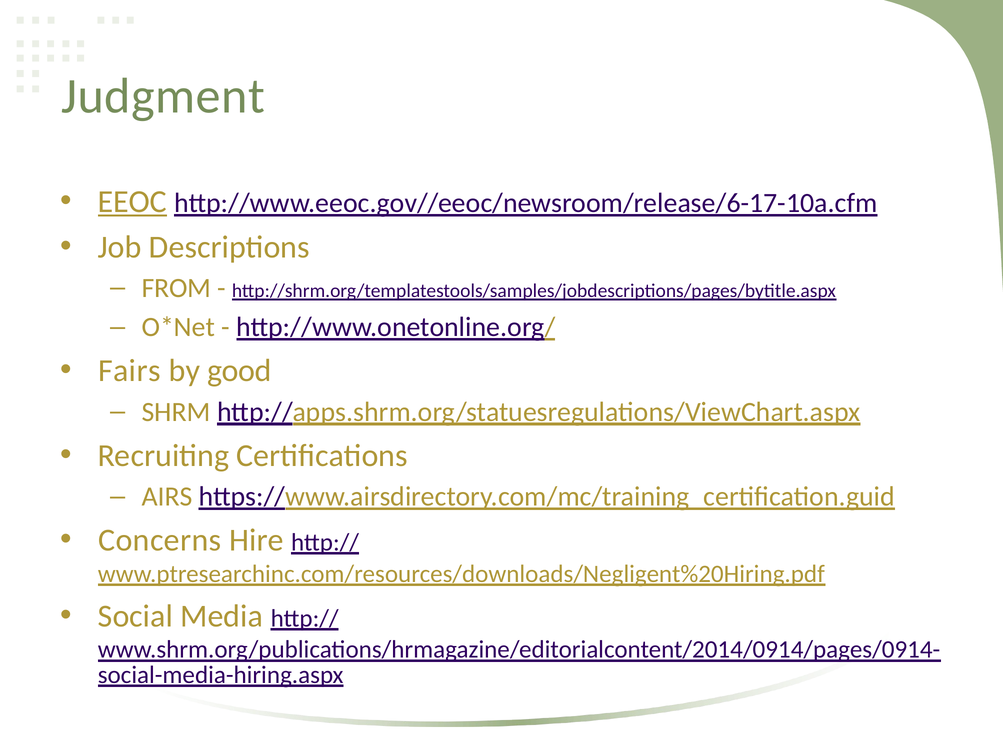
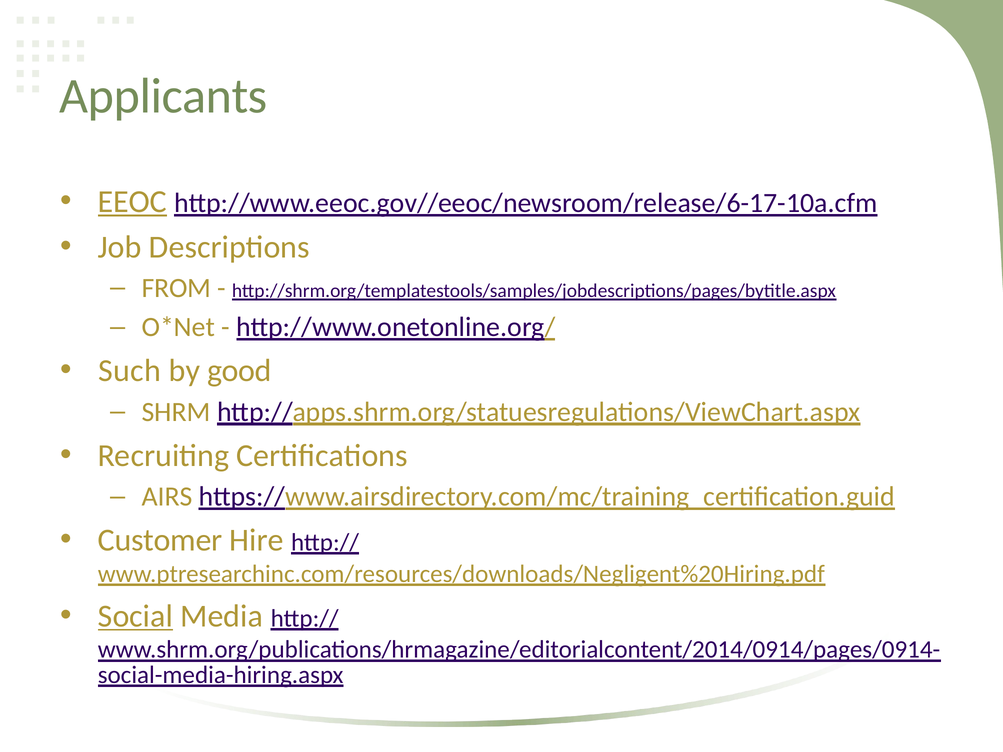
Judgment: Judgment -> Applicants (163, 96)
Fairs: Fairs -> Such (129, 371)
Concerns: Concerns -> Customer (160, 540)
Social underline: none -> present (135, 616)
